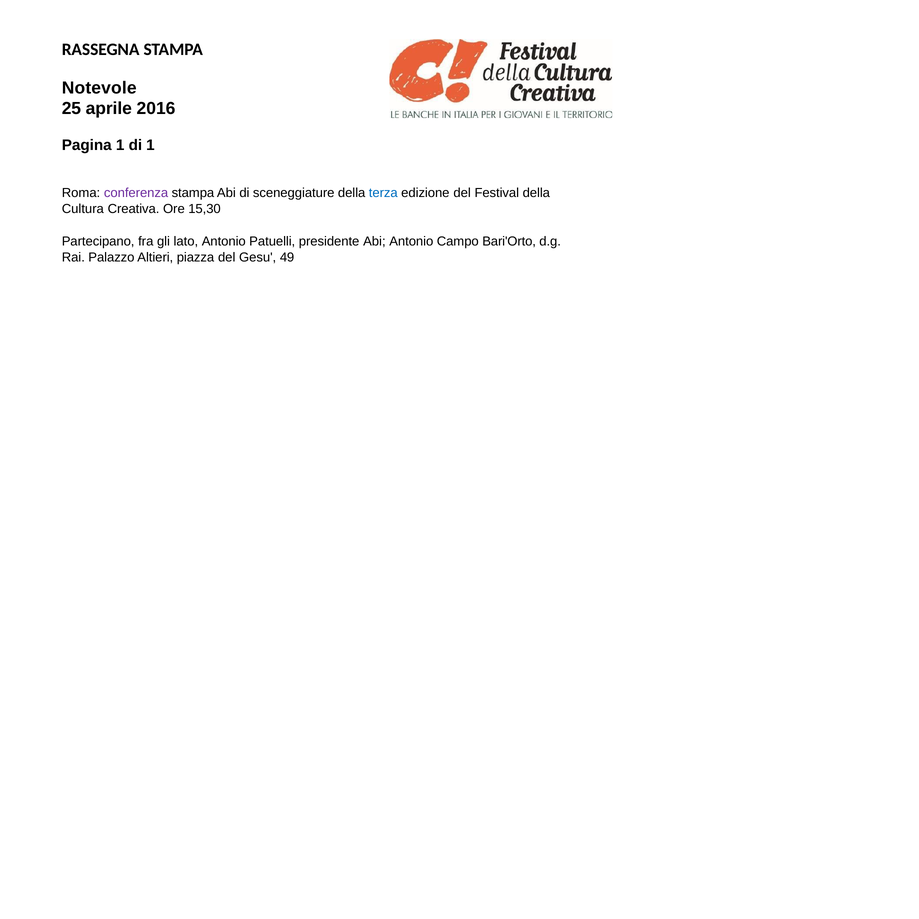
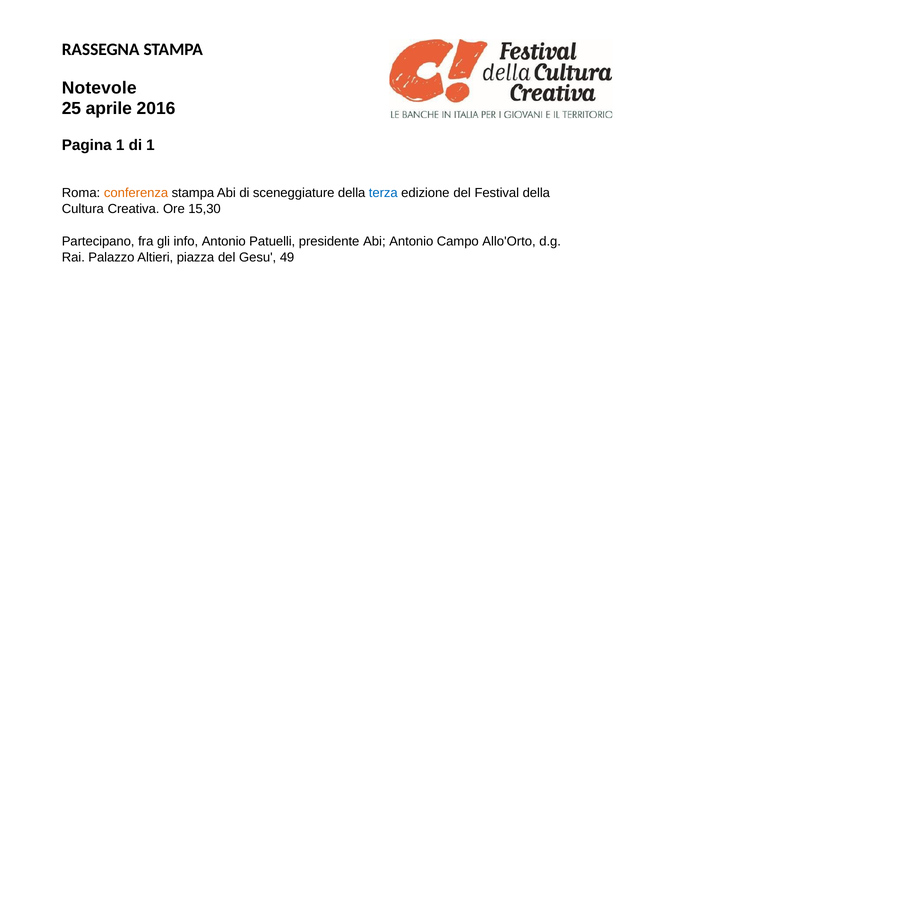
conferenza colour: purple -> orange (136, 193)
lato: lato -> info (186, 241)
Bari'Orto: Bari'Orto -> Allo'Orto (509, 241)
